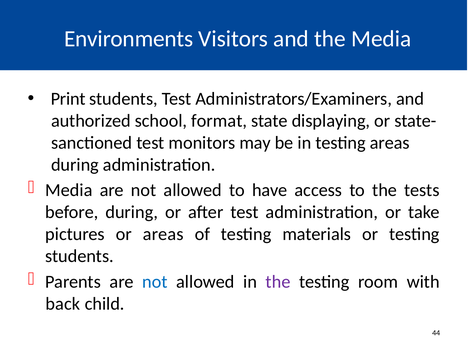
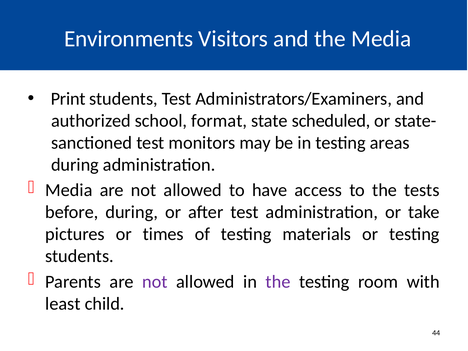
displaying: displaying -> scheduled (331, 121)
or areas: areas -> times (163, 234)
not colour: blue -> purple (155, 282)
back: back -> least (63, 303)
